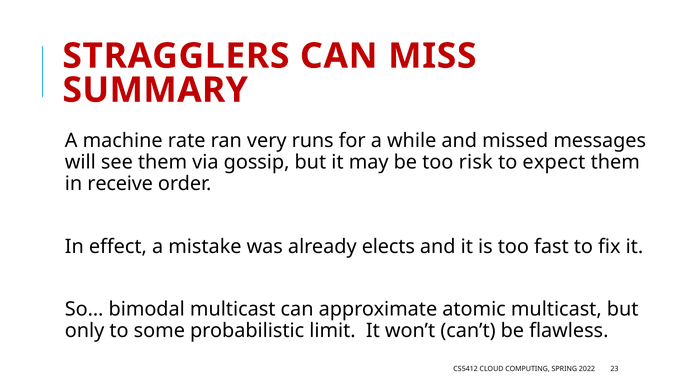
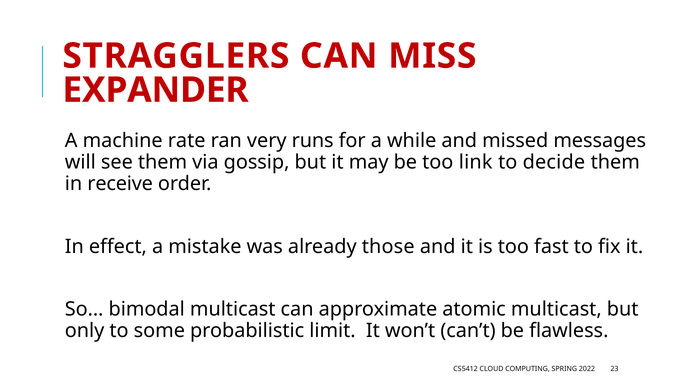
SUMMARY: SUMMARY -> EXPANDER (155, 90)
risk: risk -> link (476, 162)
expect: expect -> decide (554, 162)
elects: elects -> those (388, 247)
